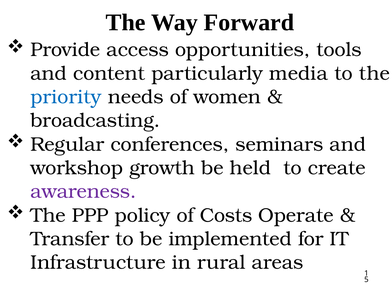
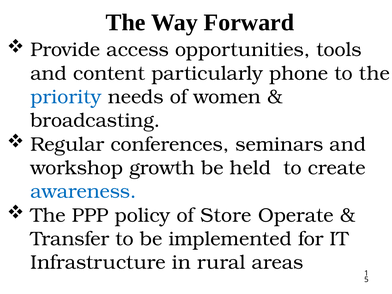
media: media -> phone (299, 73)
awareness colour: purple -> blue (83, 191)
Costs: Costs -> Store (226, 215)
